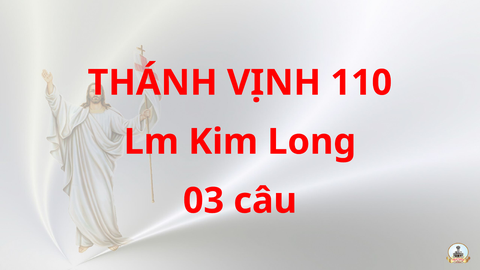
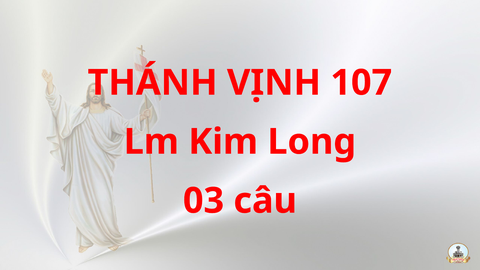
110: 110 -> 107 (361, 83)
